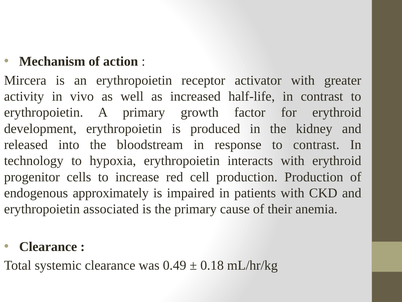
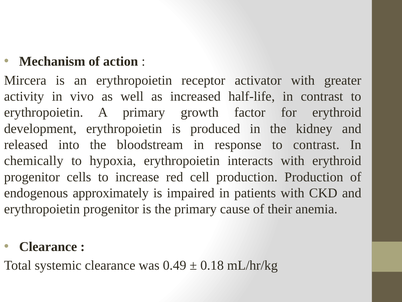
technology: technology -> chemically (34, 161)
erythropoietin associated: associated -> progenitor (111, 209)
